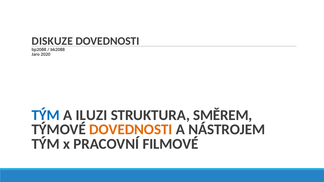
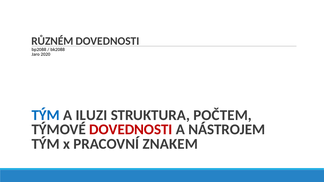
DISKUZE: DISKUZE -> RŮZNÉM (52, 41)
SMĚREM: SMĚREM -> POČTEM (223, 115)
DOVEDNOSTI colour: orange -> red (131, 130)
FILMOVÉ: FILMOVÉ -> ZNAKEM (170, 144)
